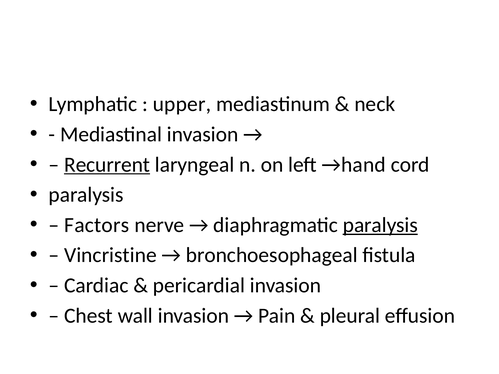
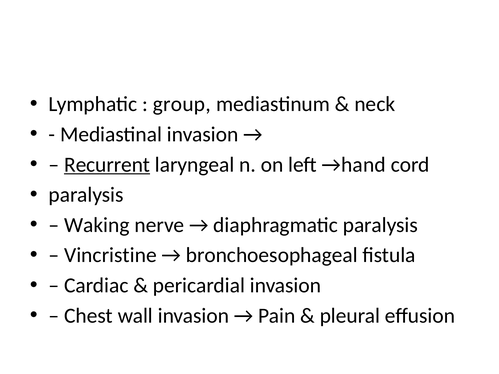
upper: upper -> group (182, 104)
Factors: Factors -> Waking (97, 225)
paralysis underline: present -> none (380, 225)
